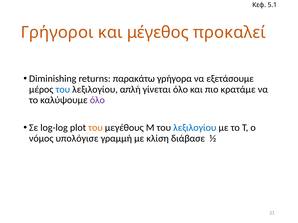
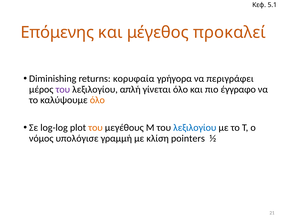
Γρήγοροι: Γρήγοροι -> Επόμενης (57, 33)
παρακάτω: παρακάτω -> κορυφαία (134, 79)
εξετάσουμε: εξετάσουμε -> περιγράφει (230, 79)
του colour: blue -> purple (63, 90)
κρατάμε: κρατάμε -> έγγραφο (238, 90)
όλο colour: purple -> orange (97, 100)
διάβασε: διάβασε -> pointers (188, 139)
